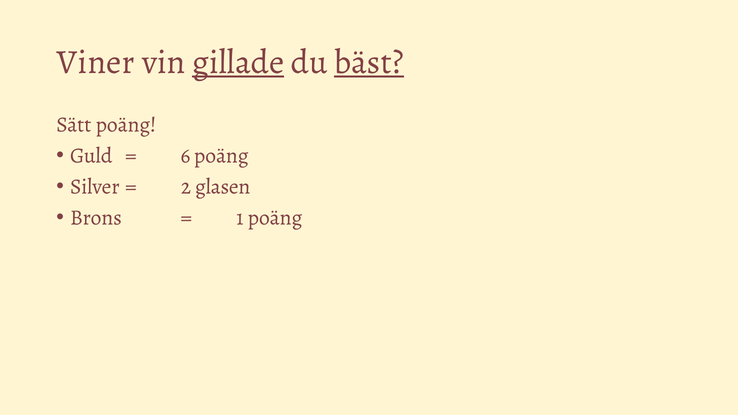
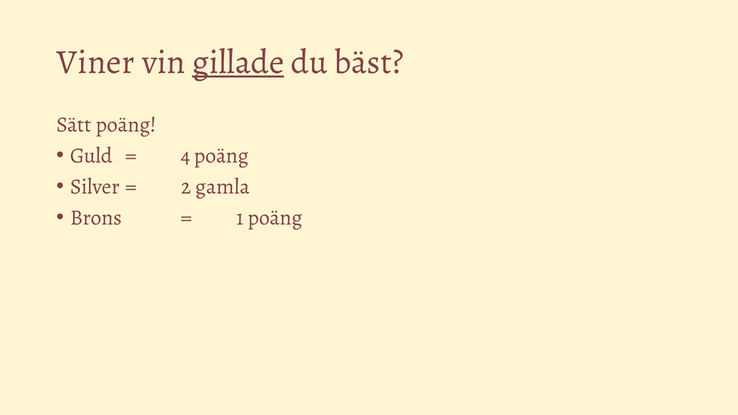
bäst underline: present -> none (369, 62)
6: 6 -> 4 (185, 156)
glasen: glasen -> gamla (222, 187)
